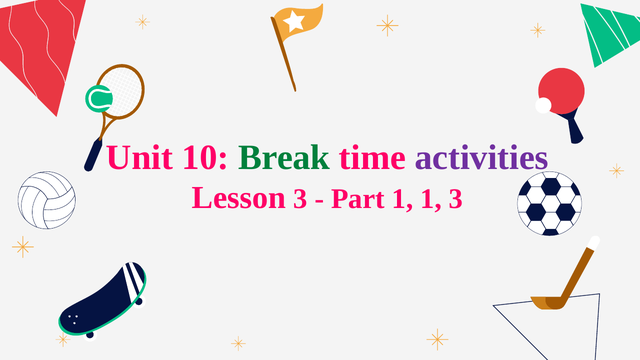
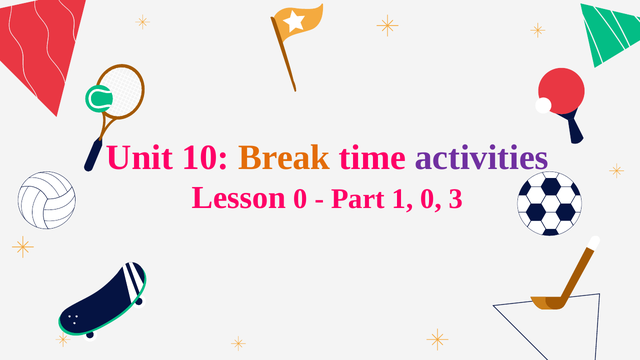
Break colour: green -> orange (284, 157)
Lesson 3: 3 -> 0 (300, 199)
1 1: 1 -> 0 (431, 199)
